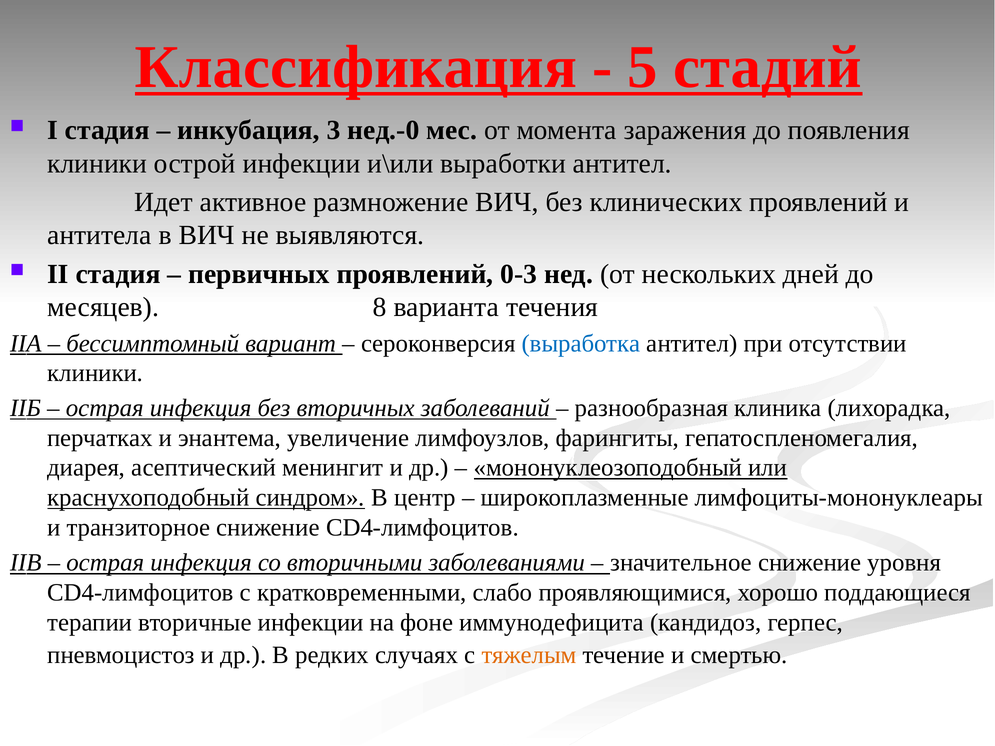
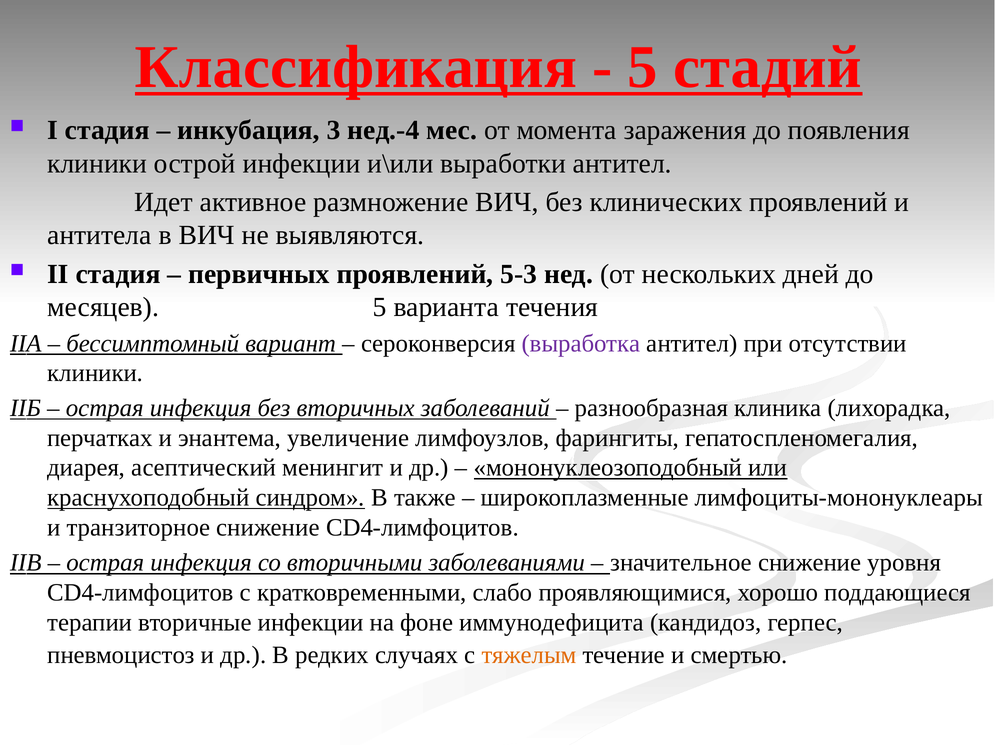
нед.-0: нед.-0 -> нед.-4 (383, 130)
0-3: 0-3 -> 5-3 (519, 274)
месяцев 8: 8 -> 5 (380, 307)
выработка colour: blue -> purple (581, 343)
центр: центр -> также (425, 498)
